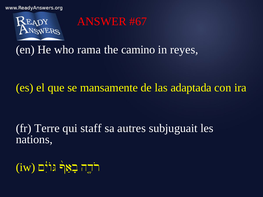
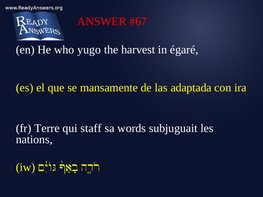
rama: rama -> yugo (89, 50)
camino: camino -> harvest (138, 50)
reyes: reyes -> égaré (184, 50)
autres: autres -> words (132, 128)
